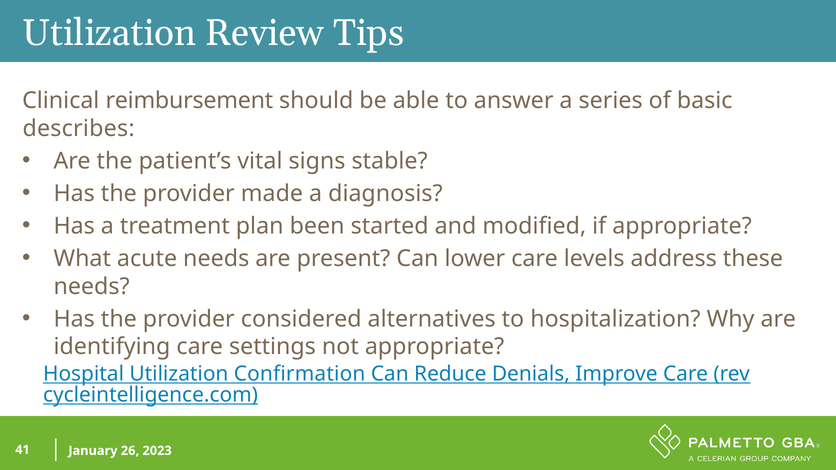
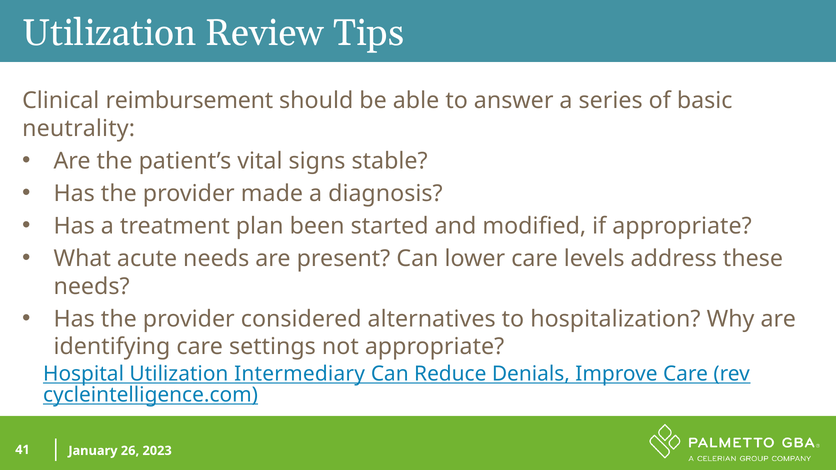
describes: describes -> neutrality (79, 129)
Confirmation: Confirmation -> Intermediary (300, 374)
